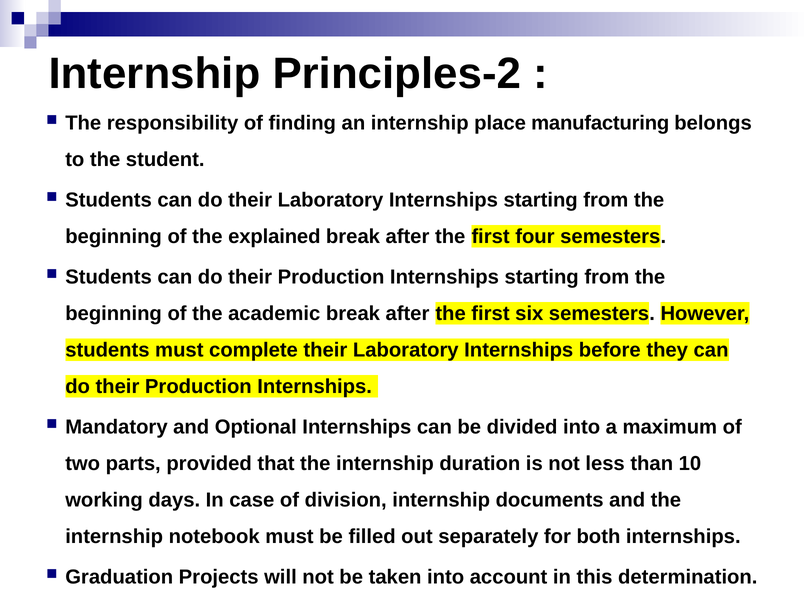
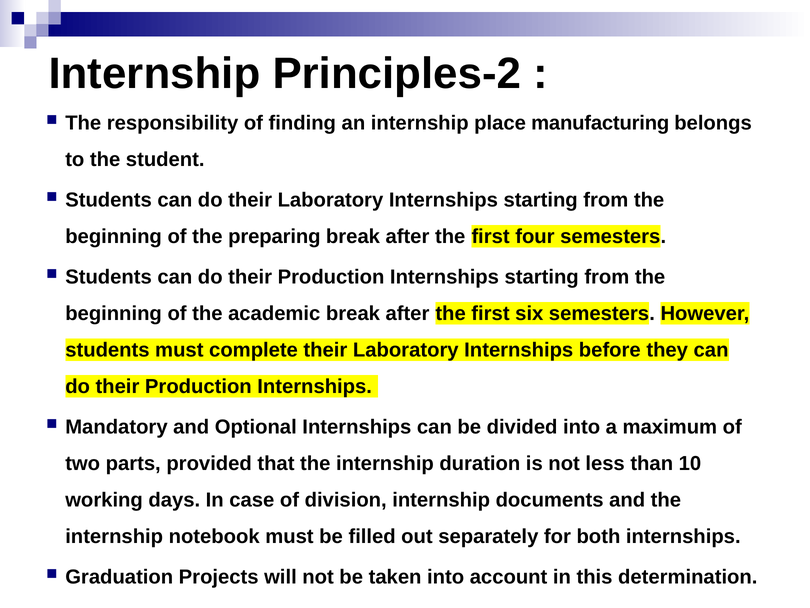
explained: explained -> preparing (274, 236)
